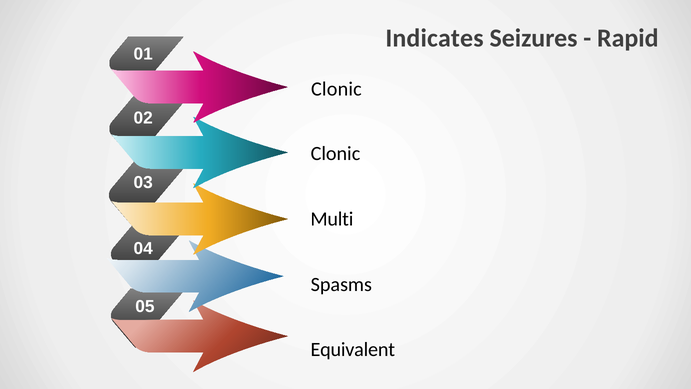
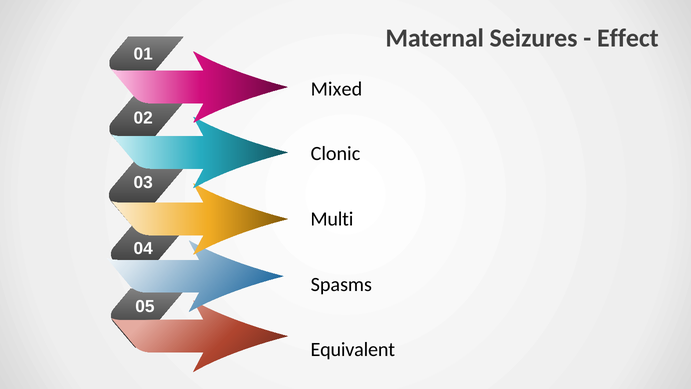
Indicates: Indicates -> Maternal (435, 38)
Rapid: Rapid -> Effect (628, 38)
Clonic: Clonic -> Mixed (336, 89)
